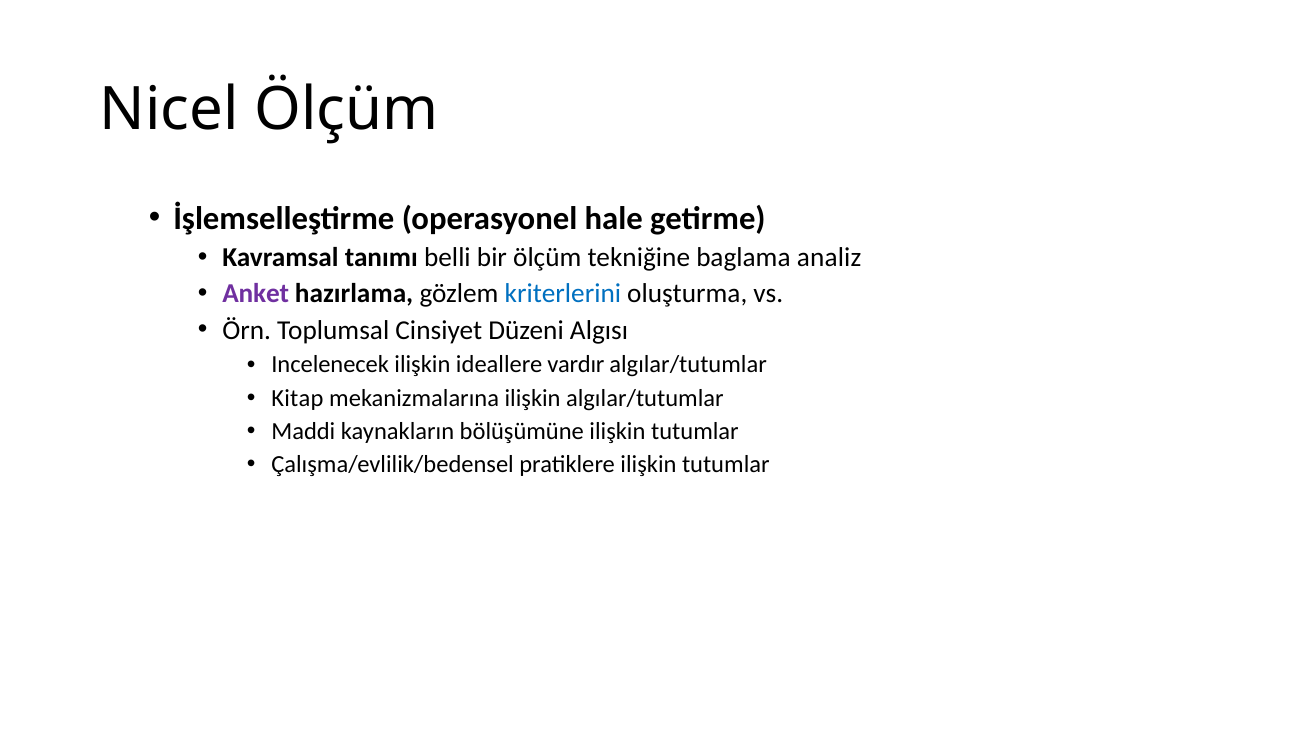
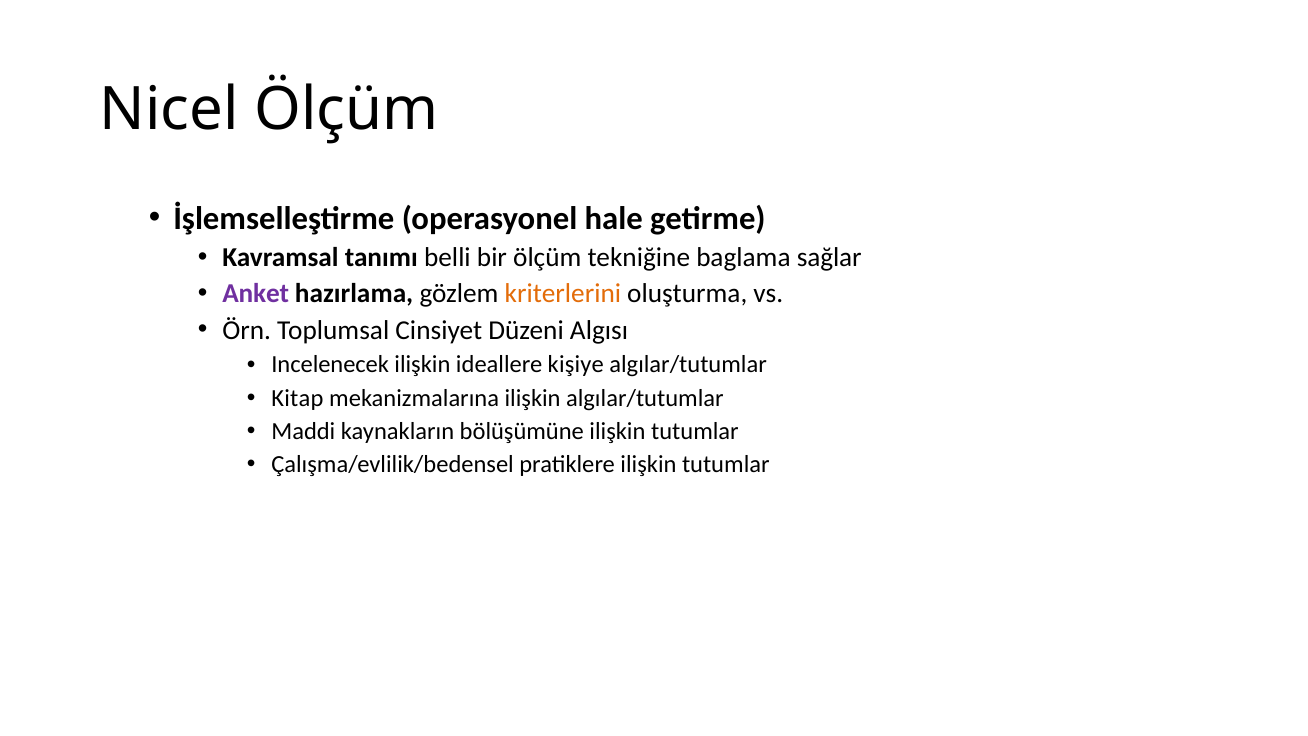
analiz: analiz -> sağlar (829, 257)
kriterlerini colour: blue -> orange (563, 294)
vardır: vardır -> kişiye (576, 365)
